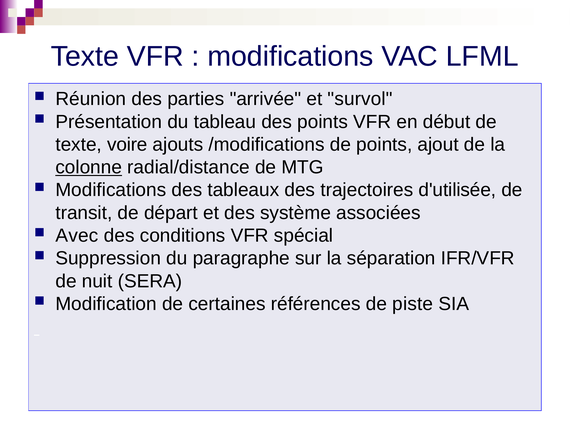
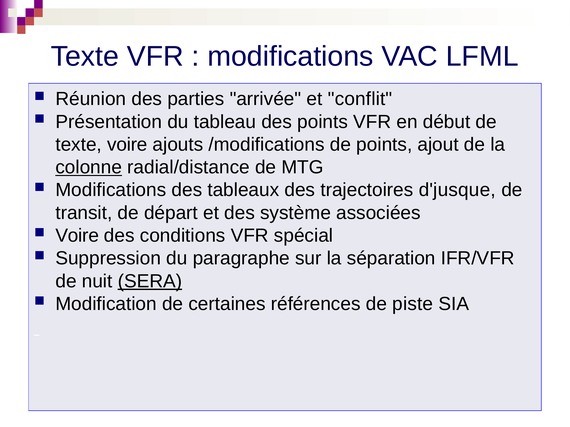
survol: survol -> conflit (360, 99)
d'utilisée: d'utilisée -> d'jusque (457, 190)
Avec: Avec -> Voire (77, 236)
SERA underline: none -> present (150, 281)
